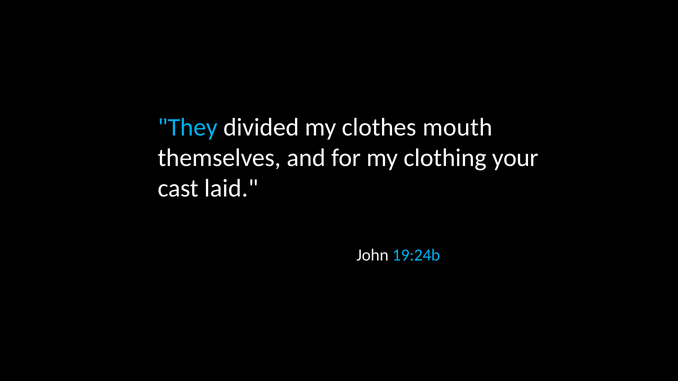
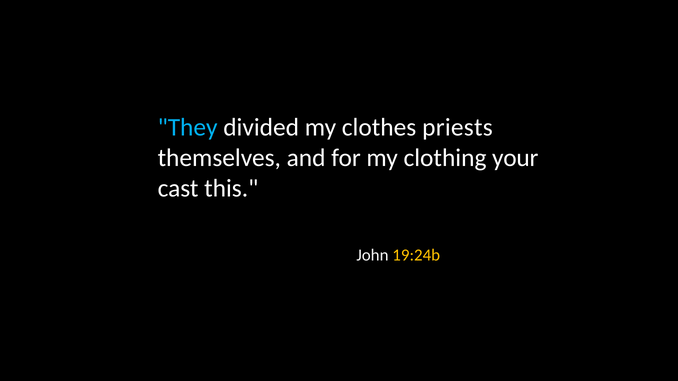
mouth: mouth -> priests (457, 128)
laid: laid -> this (231, 189)
19:24b colour: light blue -> yellow (416, 255)
